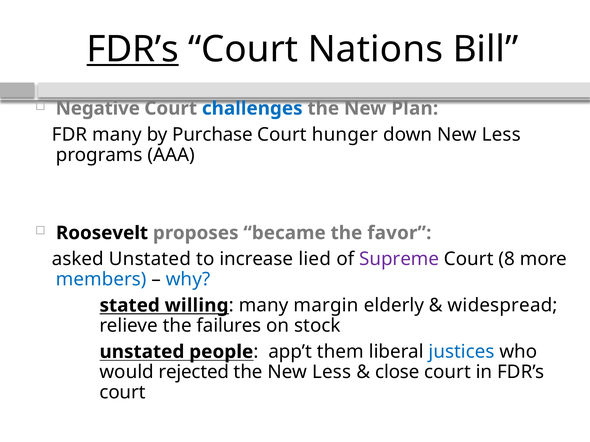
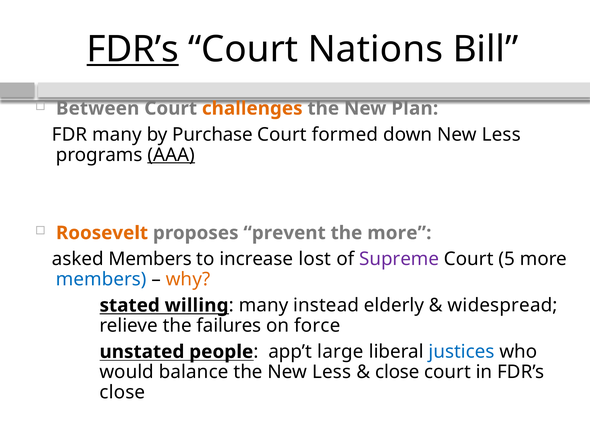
Negative: Negative -> Between (98, 109)
challenges colour: blue -> orange (252, 109)
hunger: hunger -> formed (345, 135)
AAA underline: none -> present (171, 155)
Roosevelt colour: black -> orange (102, 233)
became: became -> prevent (285, 233)
the favor: favor -> more (399, 233)
asked Unstated: Unstated -> Members (150, 259)
lied: lied -> lost (315, 259)
8: 8 -> 5 (507, 259)
why colour: blue -> orange (188, 280)
margin: margin -> instead (326, 306)
stock: stock -> force (317, 326)
them: them -> large (340, 352)
rejected: rejected -> balance (194, 372)
court: court -> close (122, 393)
